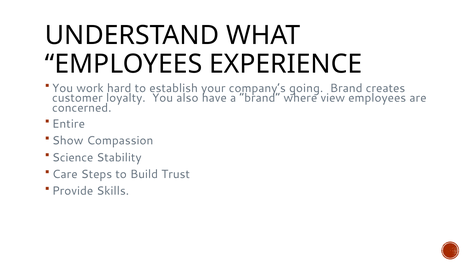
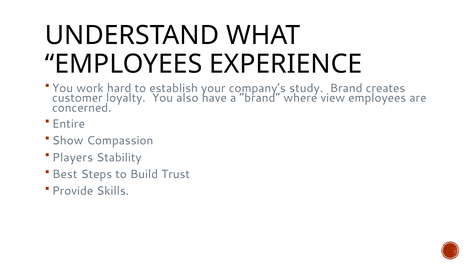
going: going -> study (306, 88)
Science: Science -> Players (73, 157)
Care: Care -> Best (65, 174)
